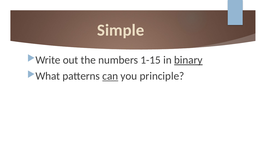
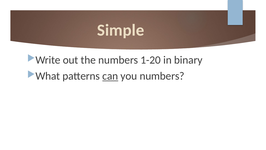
1-15: 1-15 -> 1-20 (151, 60)
binary underline: present -> none (188, 60)
you principle: principle -> numbers (162, 76)
